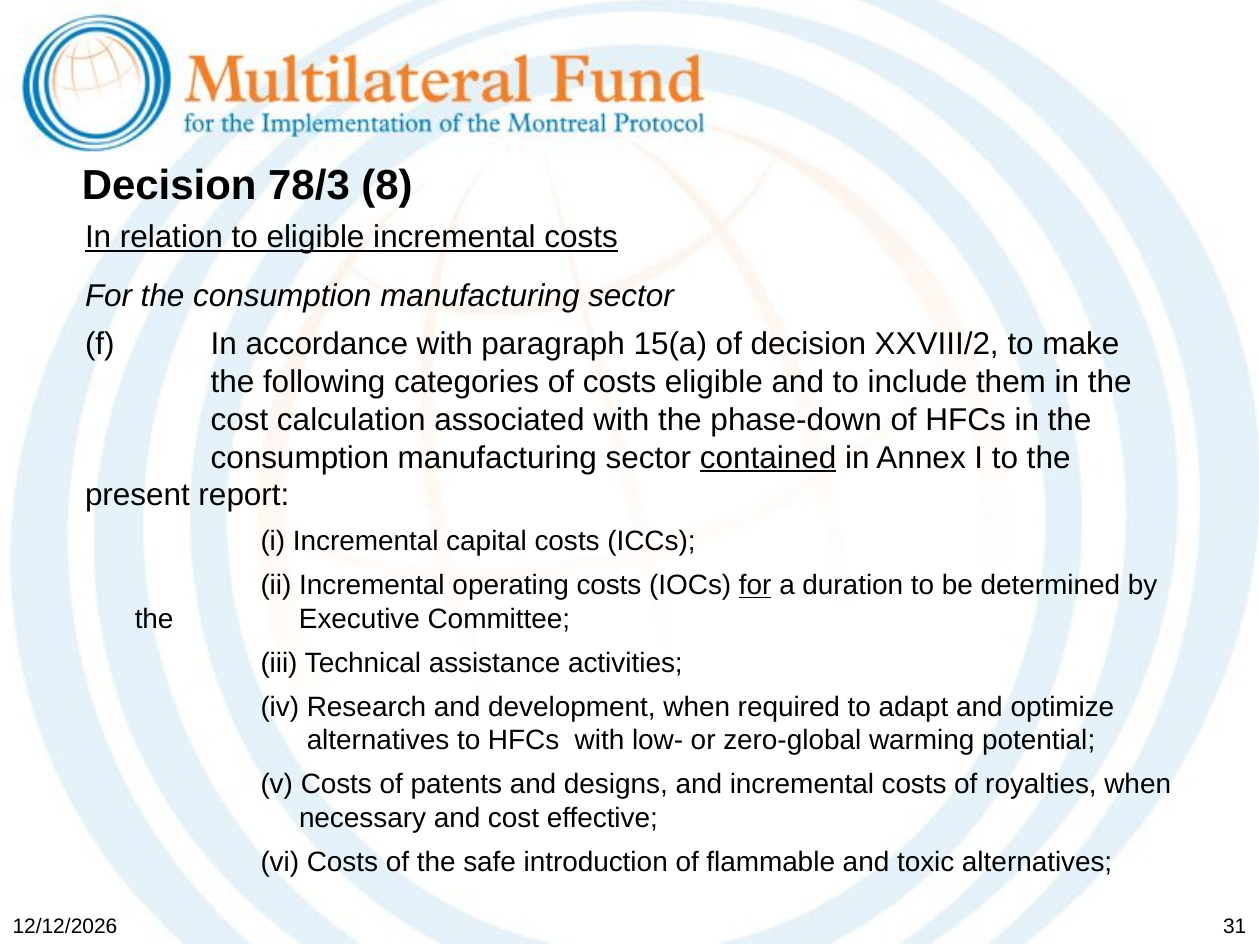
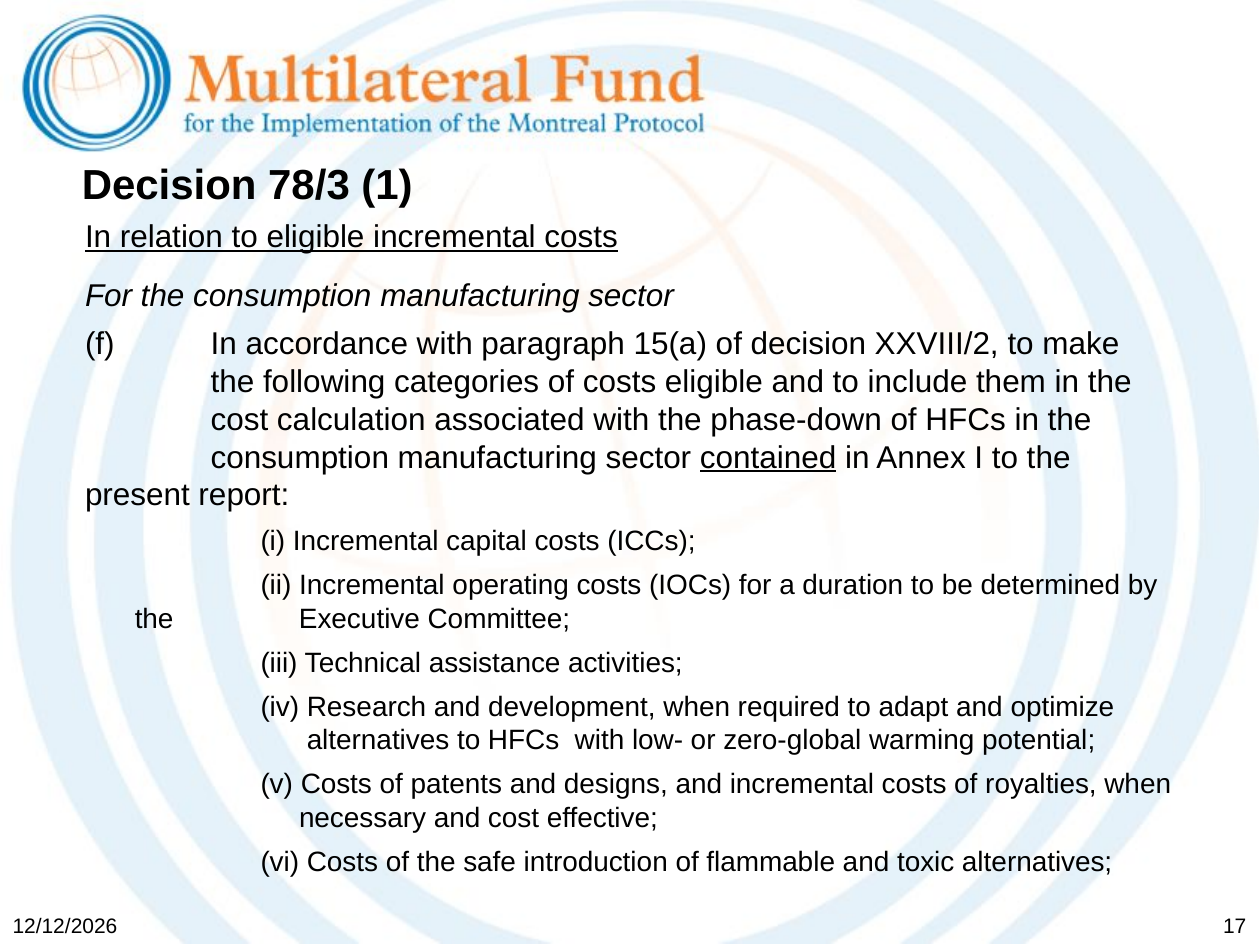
8: 8 -> 1 (387, 186)
for underline: present -> none (755, 586)
31: 31 -> 17 (1235, 927)
